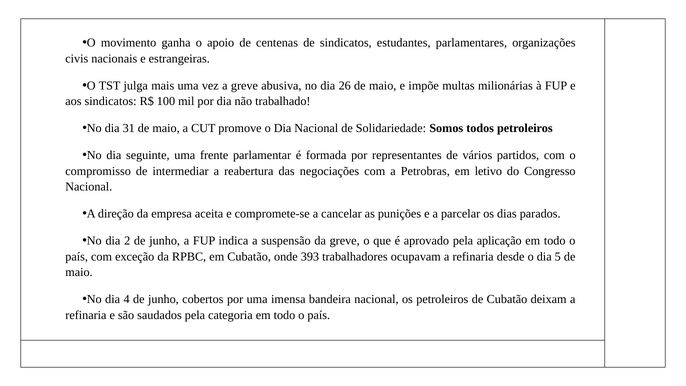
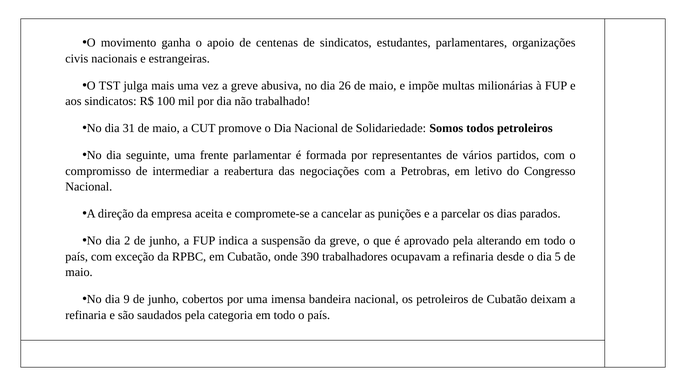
aplicação: aplicação -> alterando (499, 241)
393: 393 -> 390 (310, 257)
4: 4 -> 9 (127, 299)
